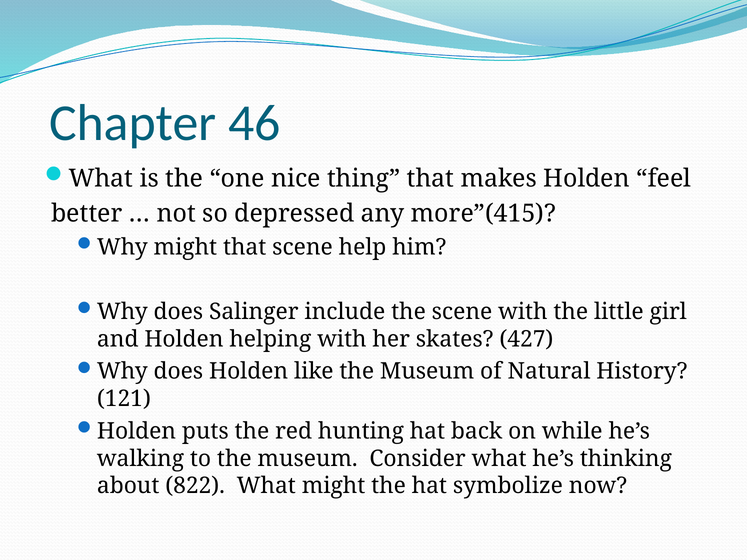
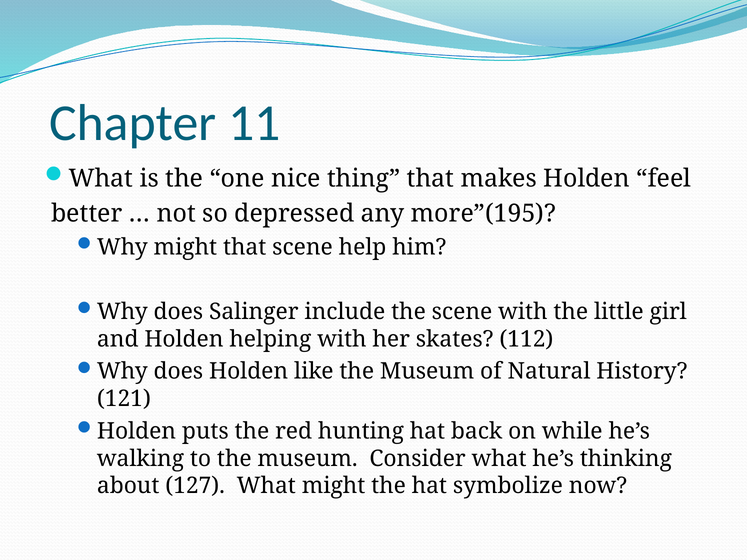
46: 46 -> 11 (254, 123)
more”(415: more”(415 -> more”(195 (483, 214)
427: 427 -> 112 (526, 339)
822: 822 -> 127 (195, 486)
